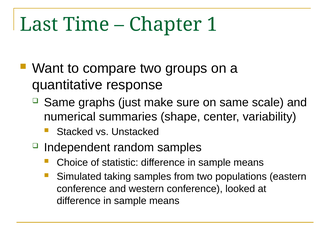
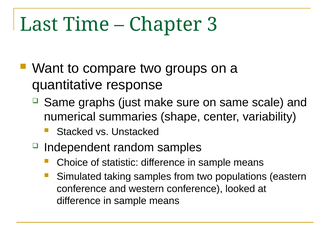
1: 1 -> 3 (212, 25)
